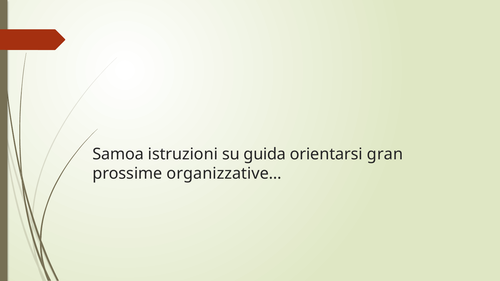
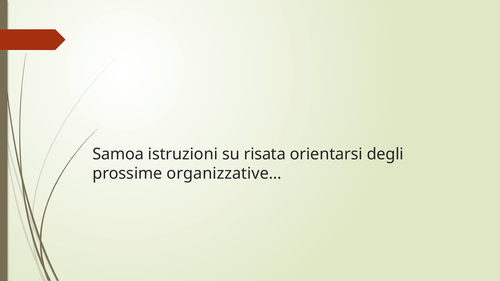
guida: guida -> risata (265, 154)
gran: gran -> degli (385, 154)
